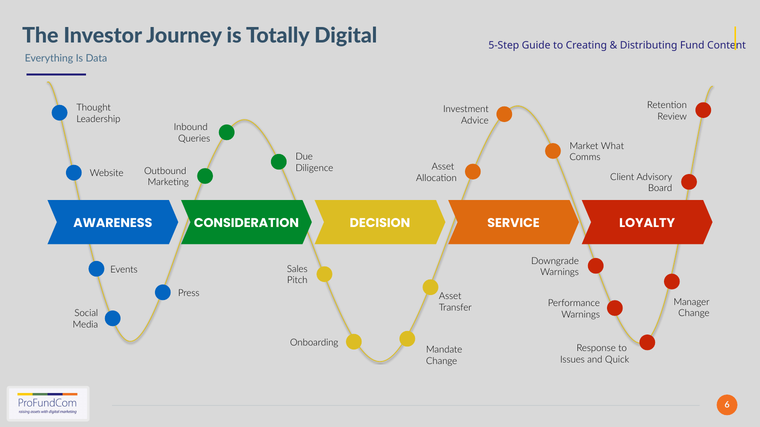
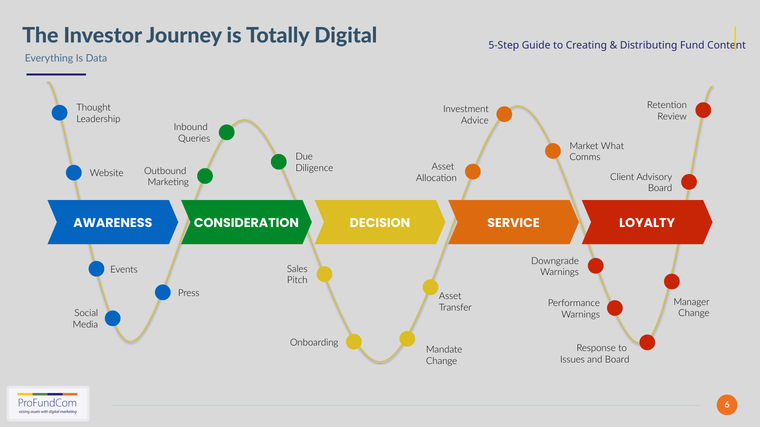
and Quick: Quick -> Board (617, 360)
